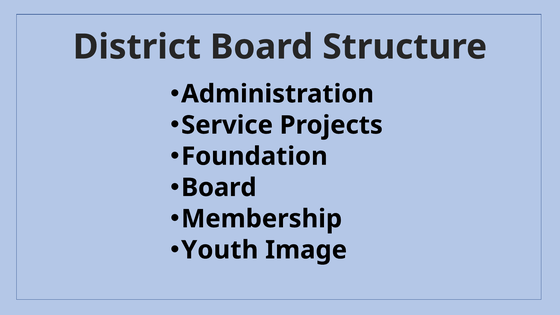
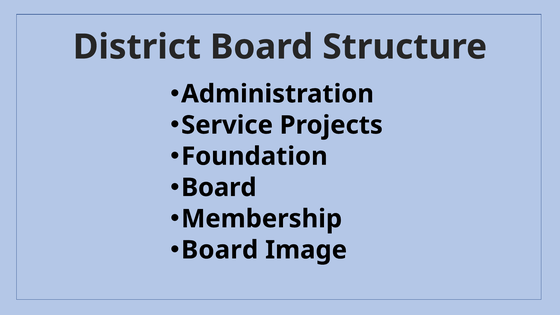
Youth: Youth -> Board (220, 250)
